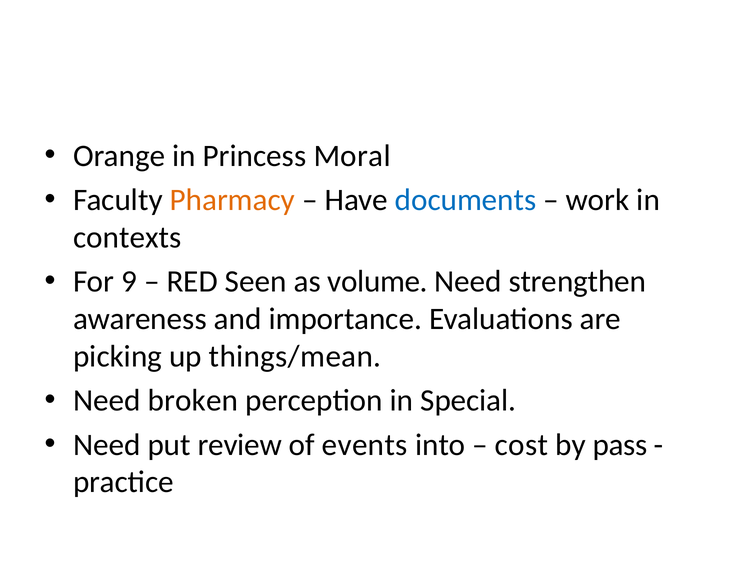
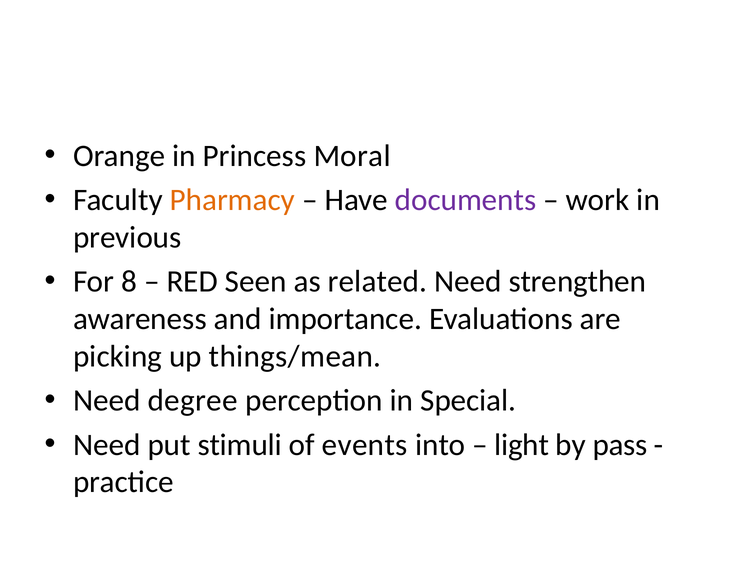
documents colour: blue -> purple (466, 200)
contexts: contexts -> previous (127, 237)
9: 9 -> 8 (129, 281)
volume: volume -> related (377, 281)
broken: broken -> degree (193, 400)
review: review -> stimuli (240, 445)
cost: cost -> light (522, 445)
